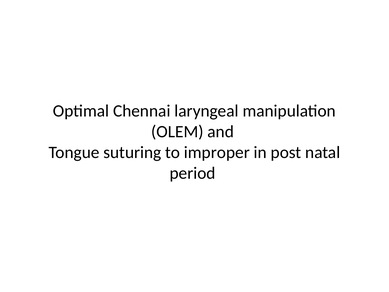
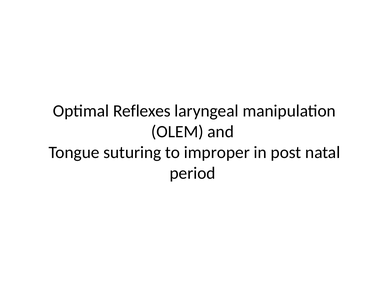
Chennai: Chennai -> Reflexes (142, 111)
